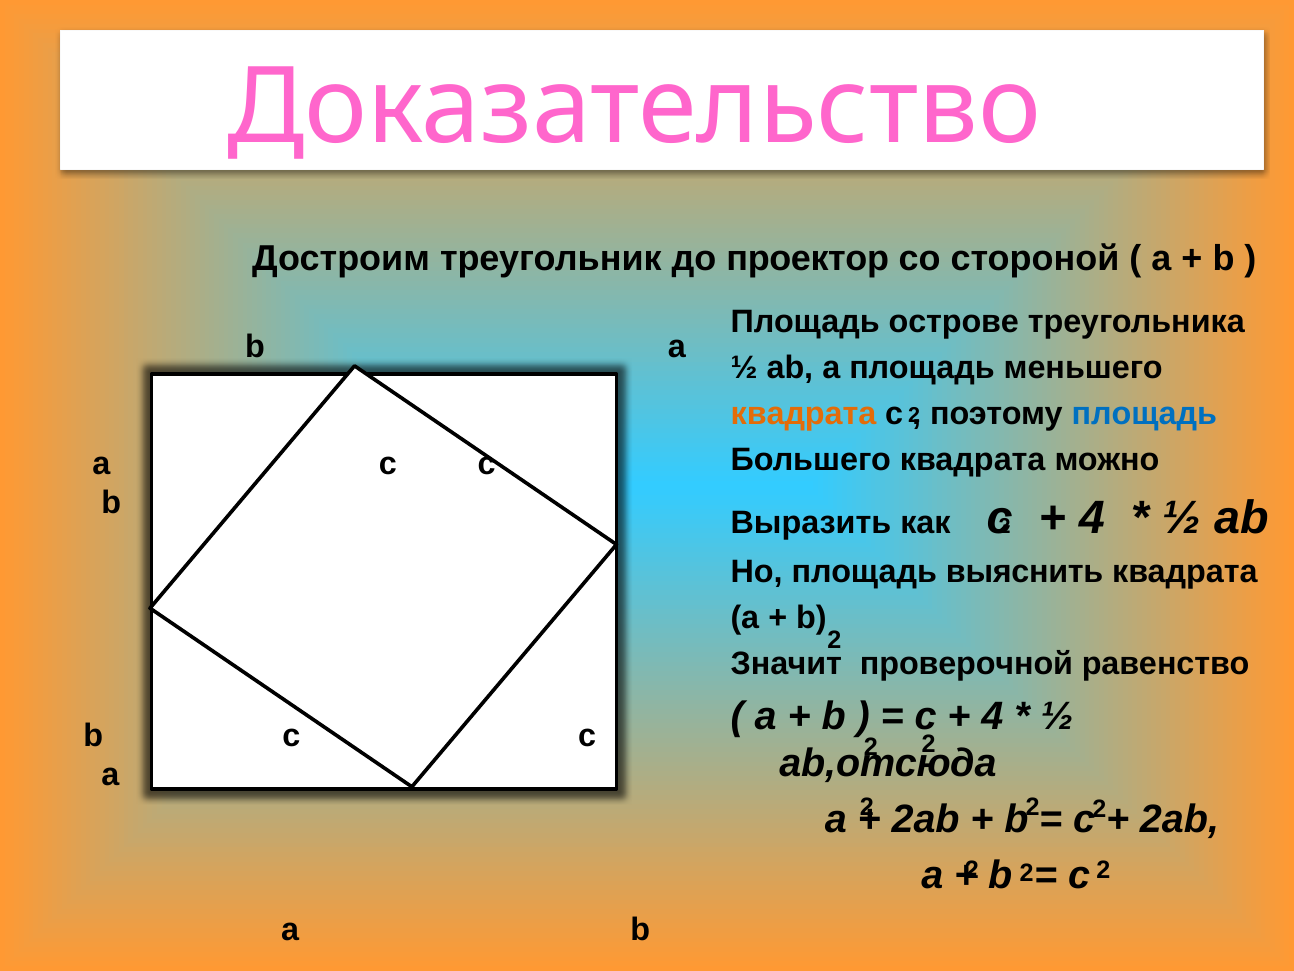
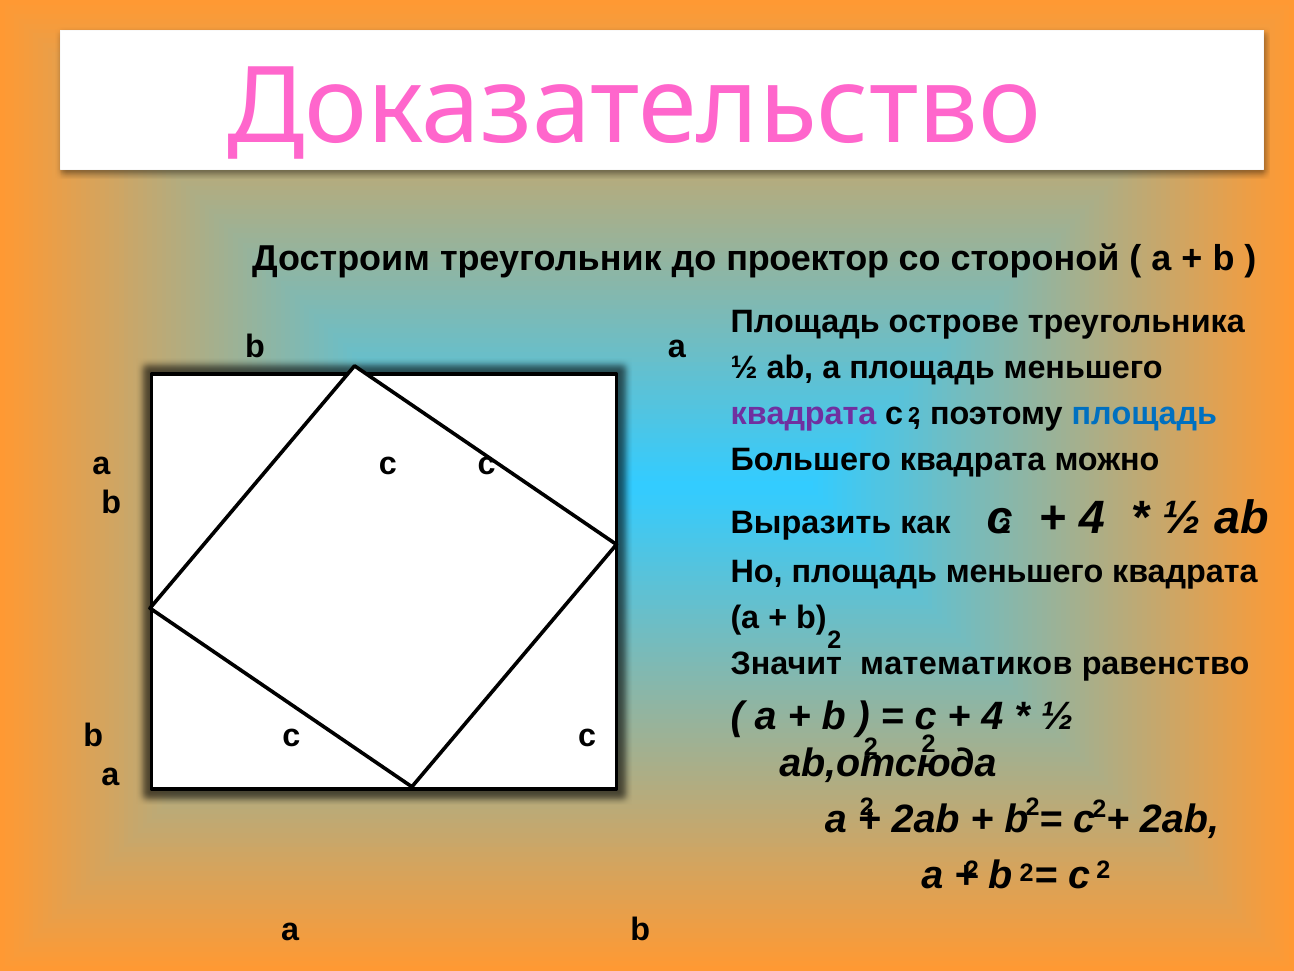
квадрата colour: orange -> purple (804, 413)
Но площадь выяснить: выяснить -> меньшего (1025, 571)
проверочной: проверочной -> математиков (966, 663)
